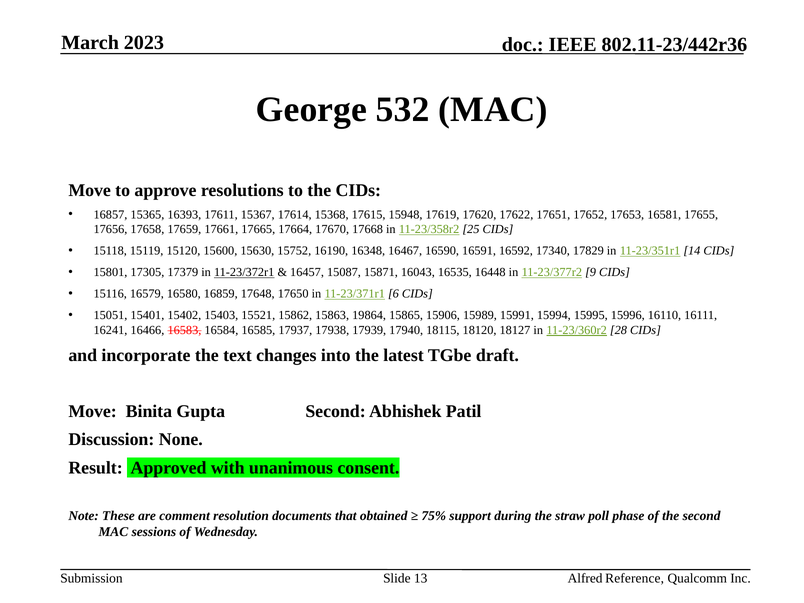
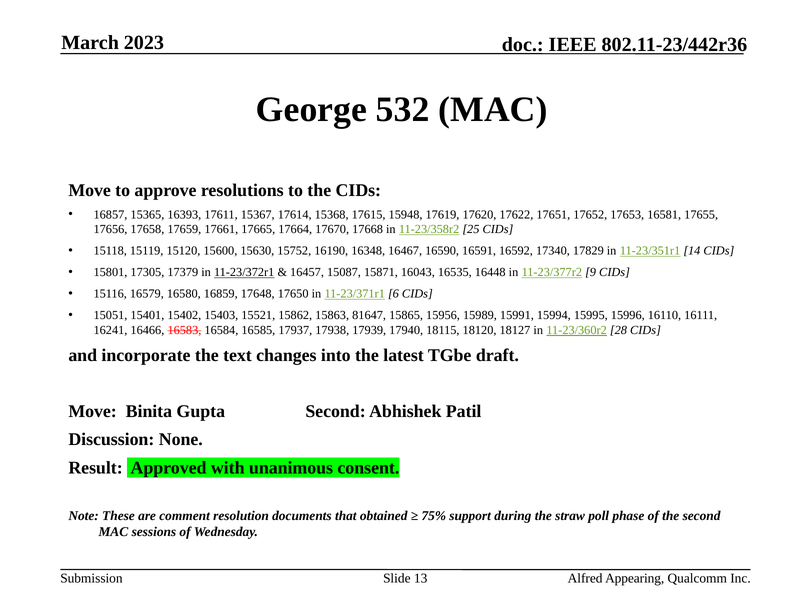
19864: 19864 -> 81647 (369, 315)
15906: 15906 -> 15956 (443, 315)
Reference: Reference -> Appearing (635, 578)
